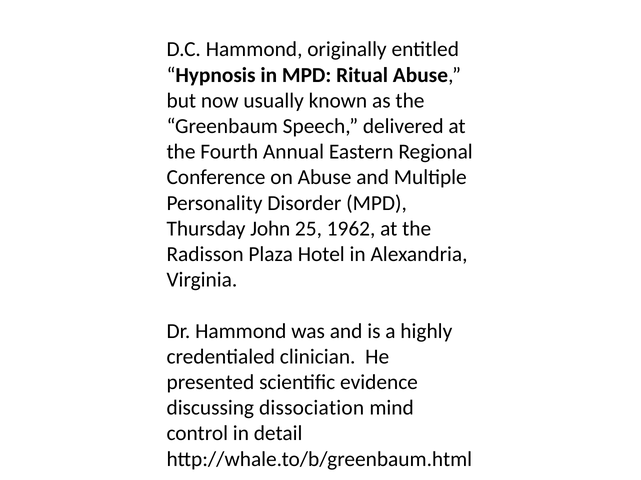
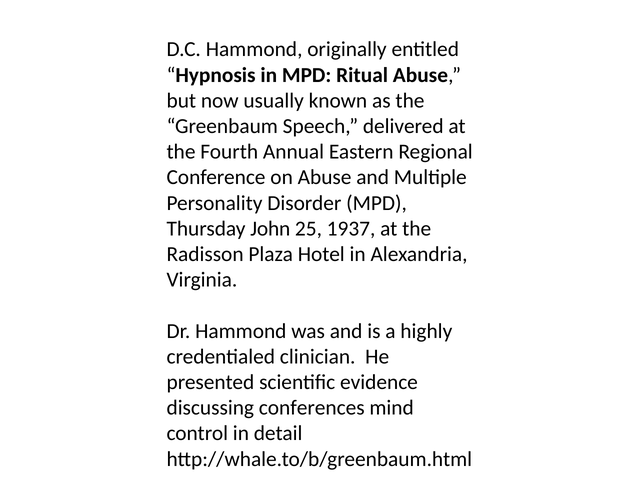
1962: 1962 -> 1937 (351, 229)
dissociation: dissociation -> conferences (312, 408)
